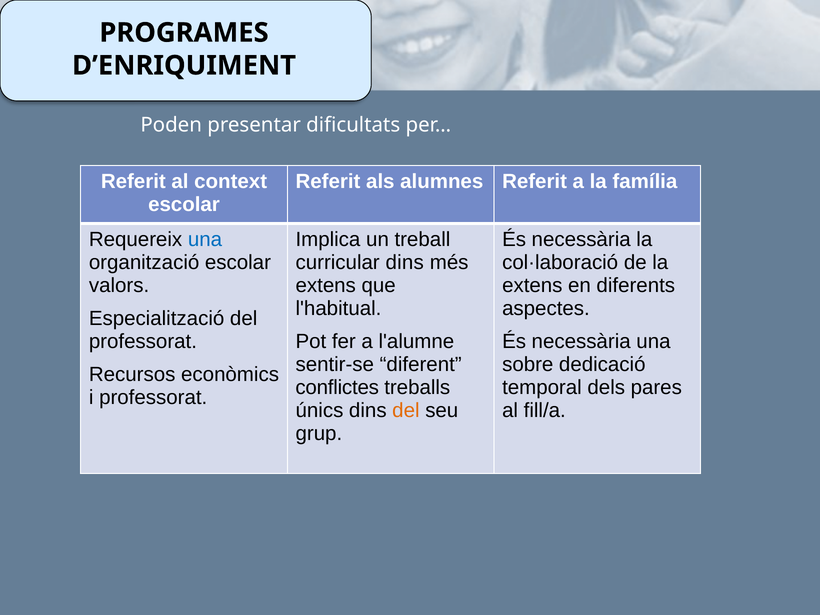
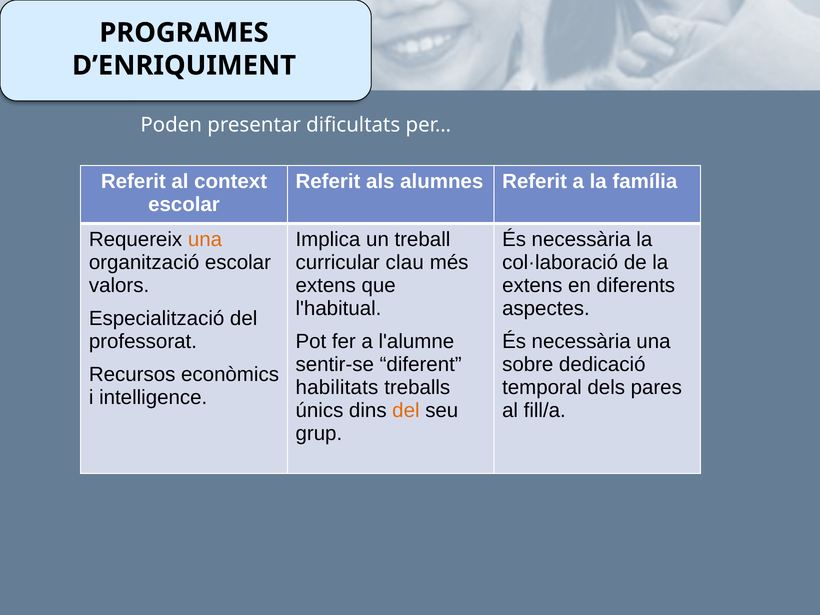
una colour: blue -> orange (205, 239)
curricular dins: dins -> clau (405, 262)
conflictes: conflictes -> habilitats (337, 387)
i professorat: professorat -> intelligence (153, 398)
